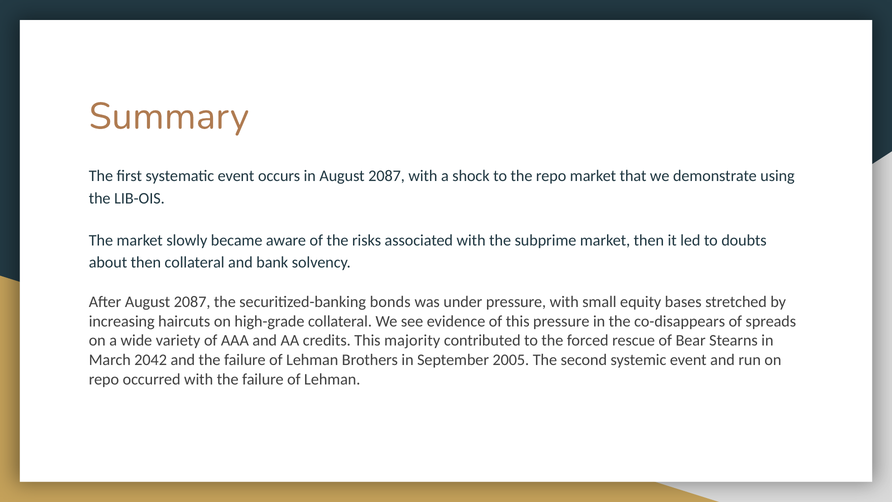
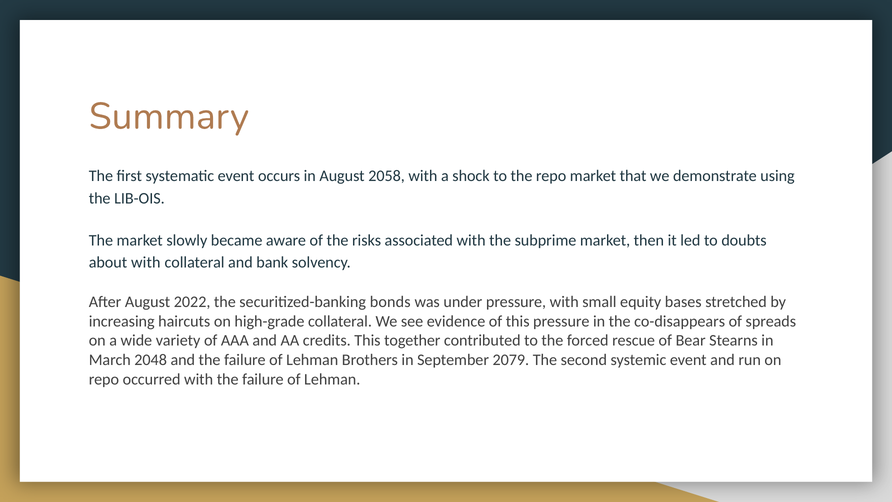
in August 2087: 2087 -> 2058 (387, 176)
about then: then -> with (146, 263)
After August 2087: 2087 -> 2022 (192, 302)
majority: majority -> together (412, 340)
2042: 2042 -> 2048 (151, 360)
2005: 2005 -> 2079 (511, 360)
